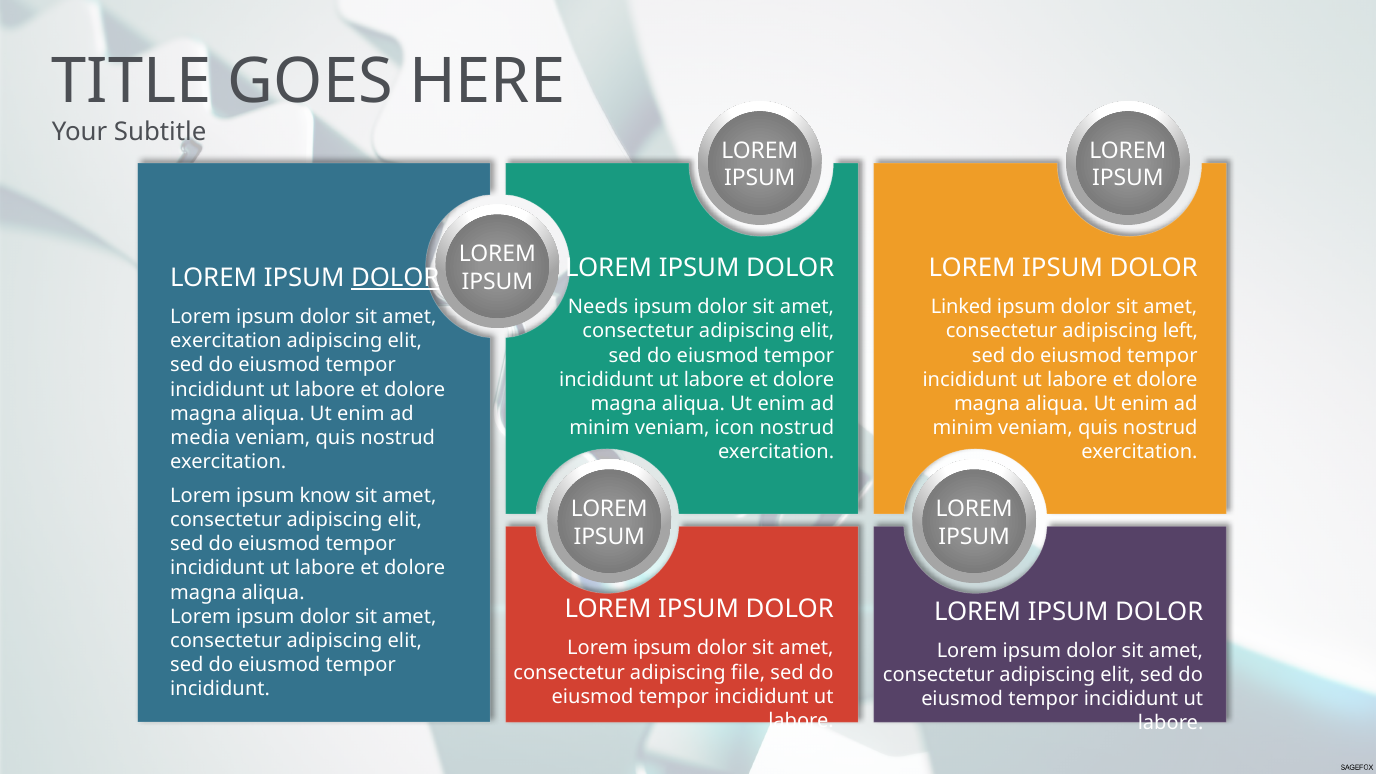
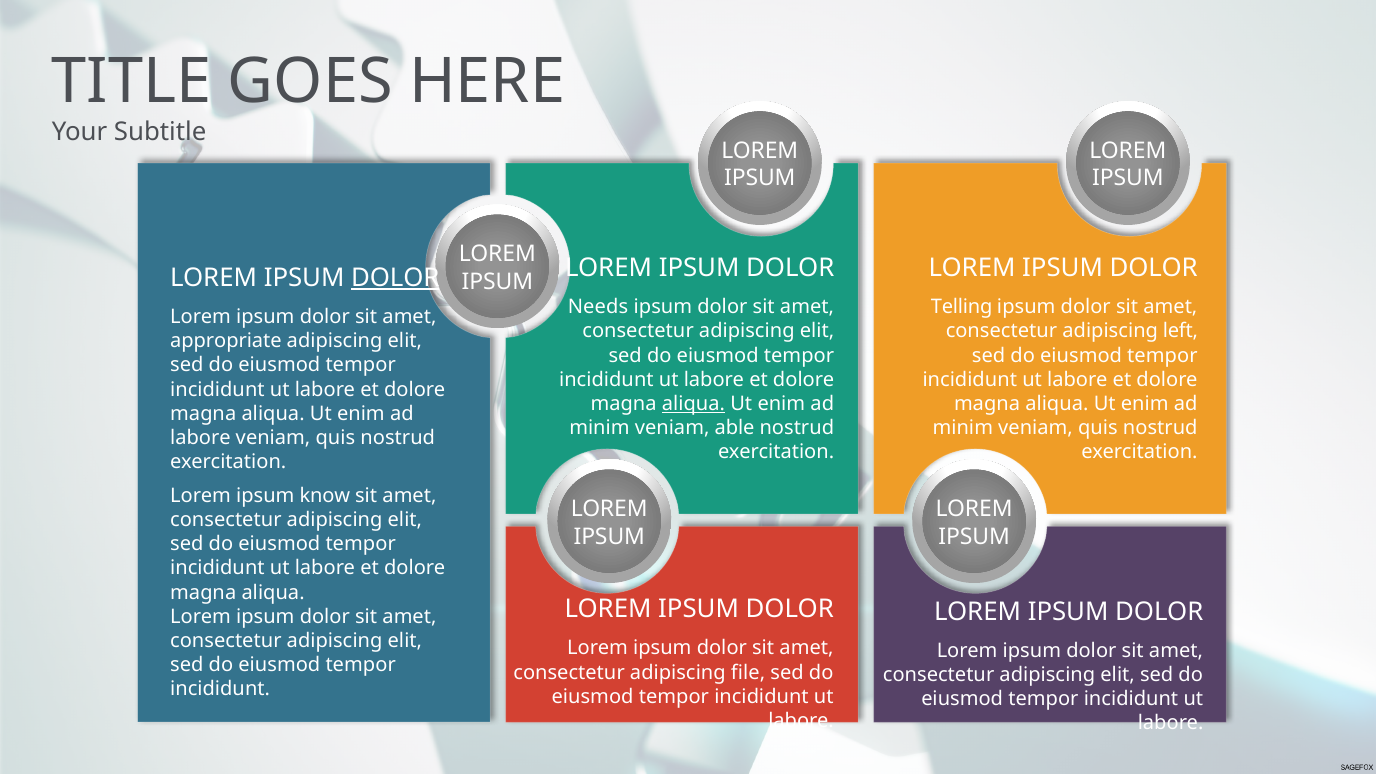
Linked: Linked -> Telling (962, 307)
exercitation: exercitation -> appropriate (226, 341)
aliqua underline: none -> present (694, 404)
icon: icon -> able (735, 428)
media: media -> labore (200, 438)
